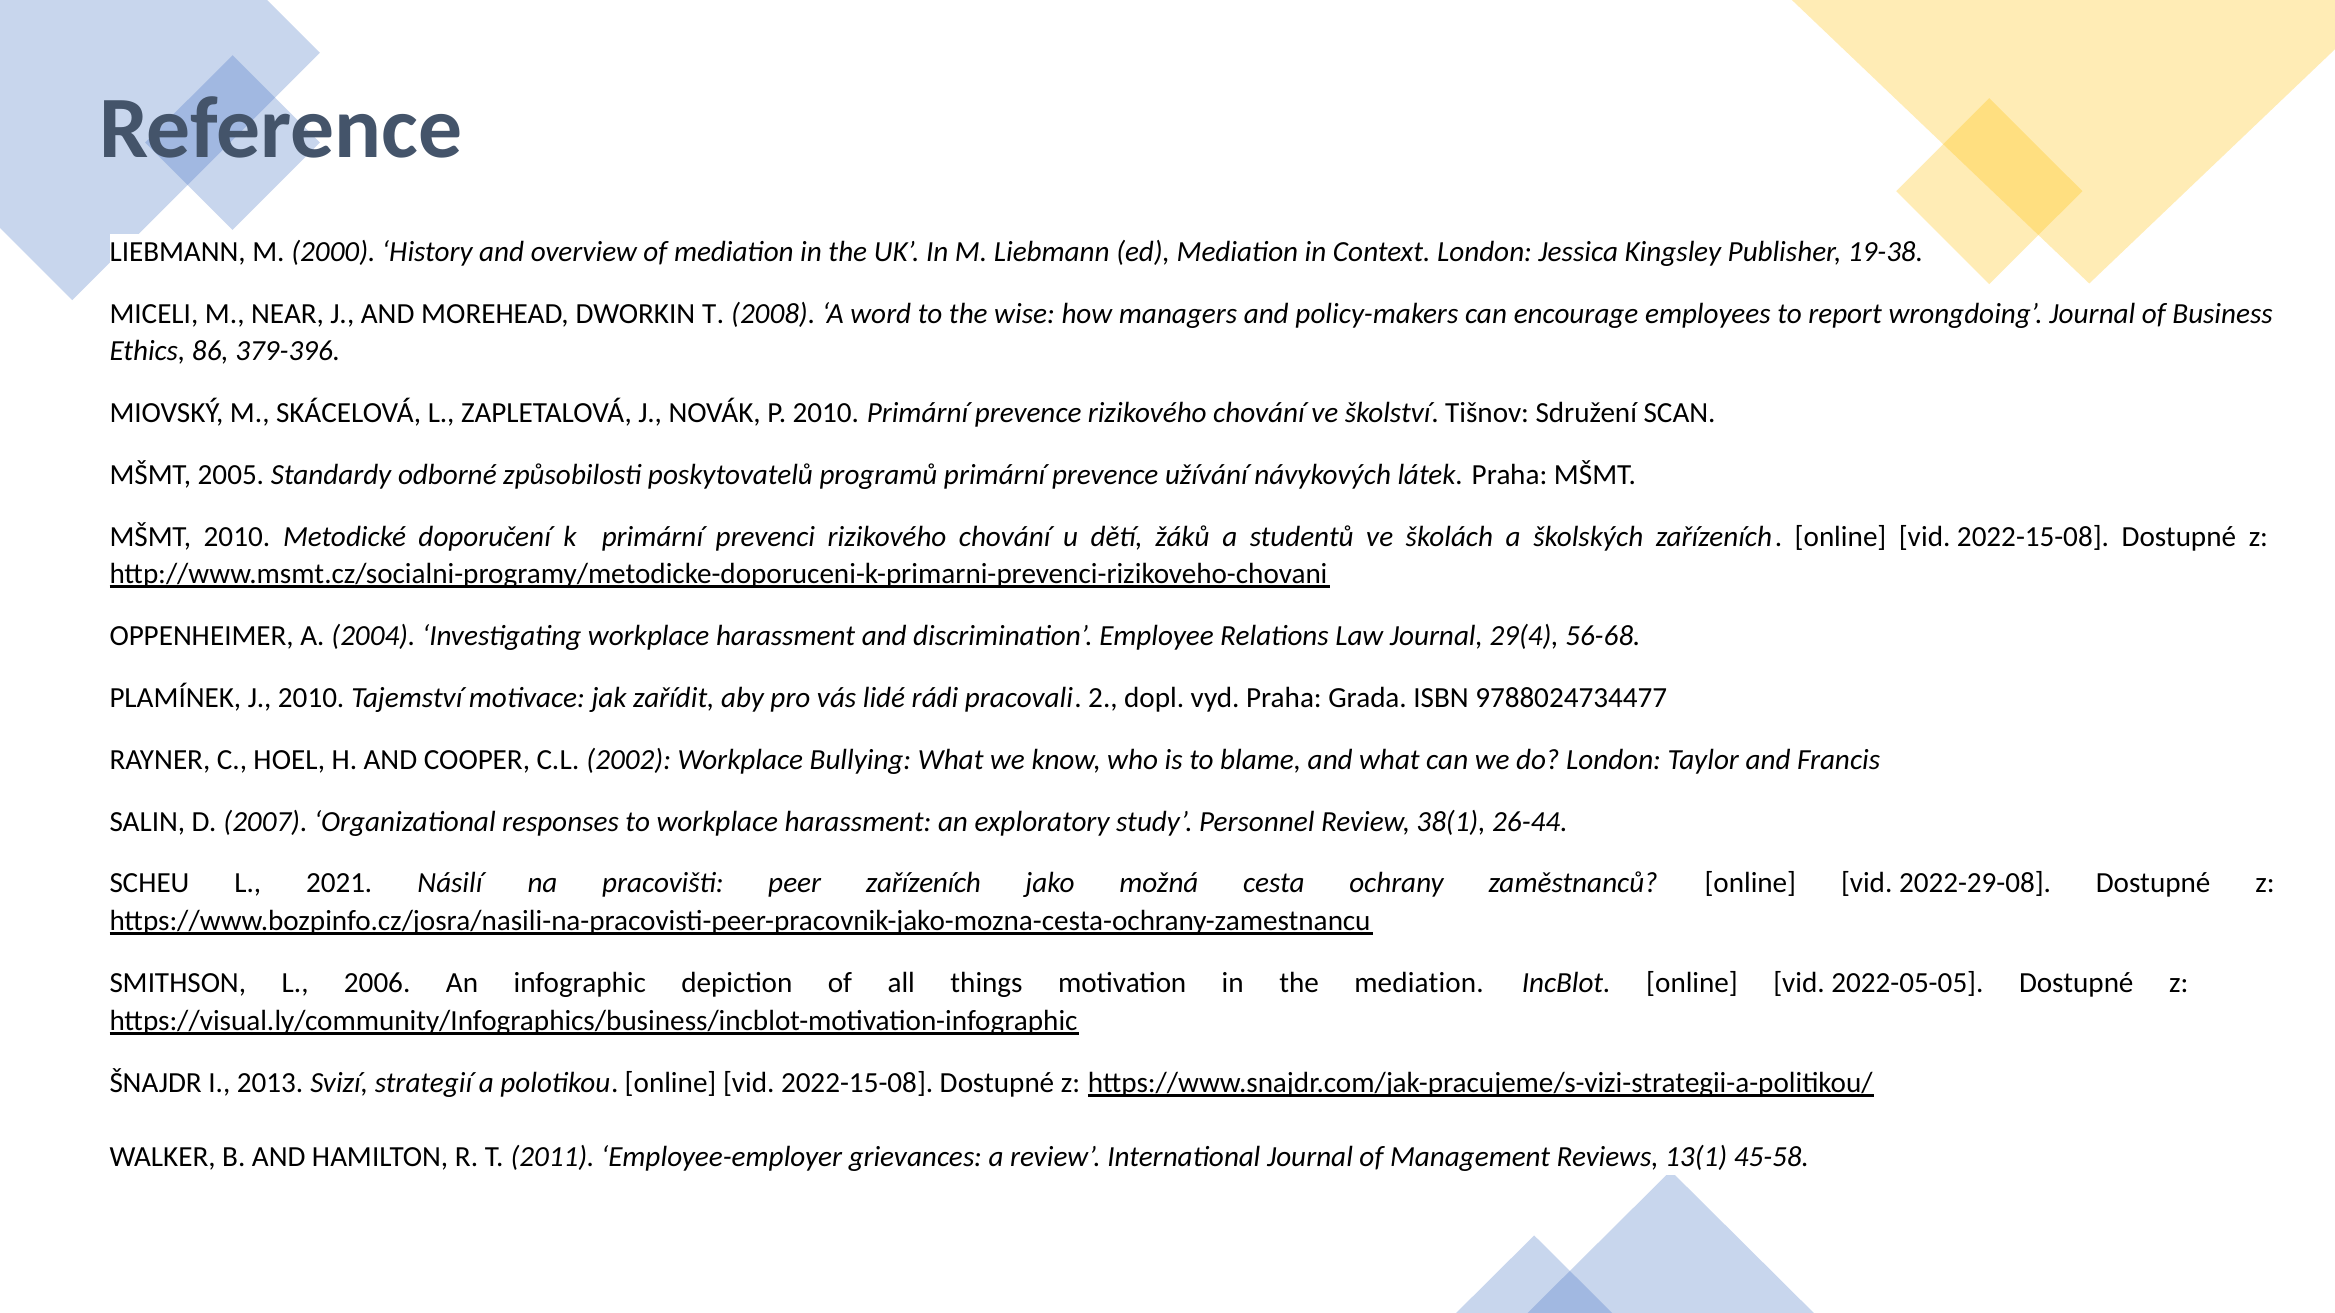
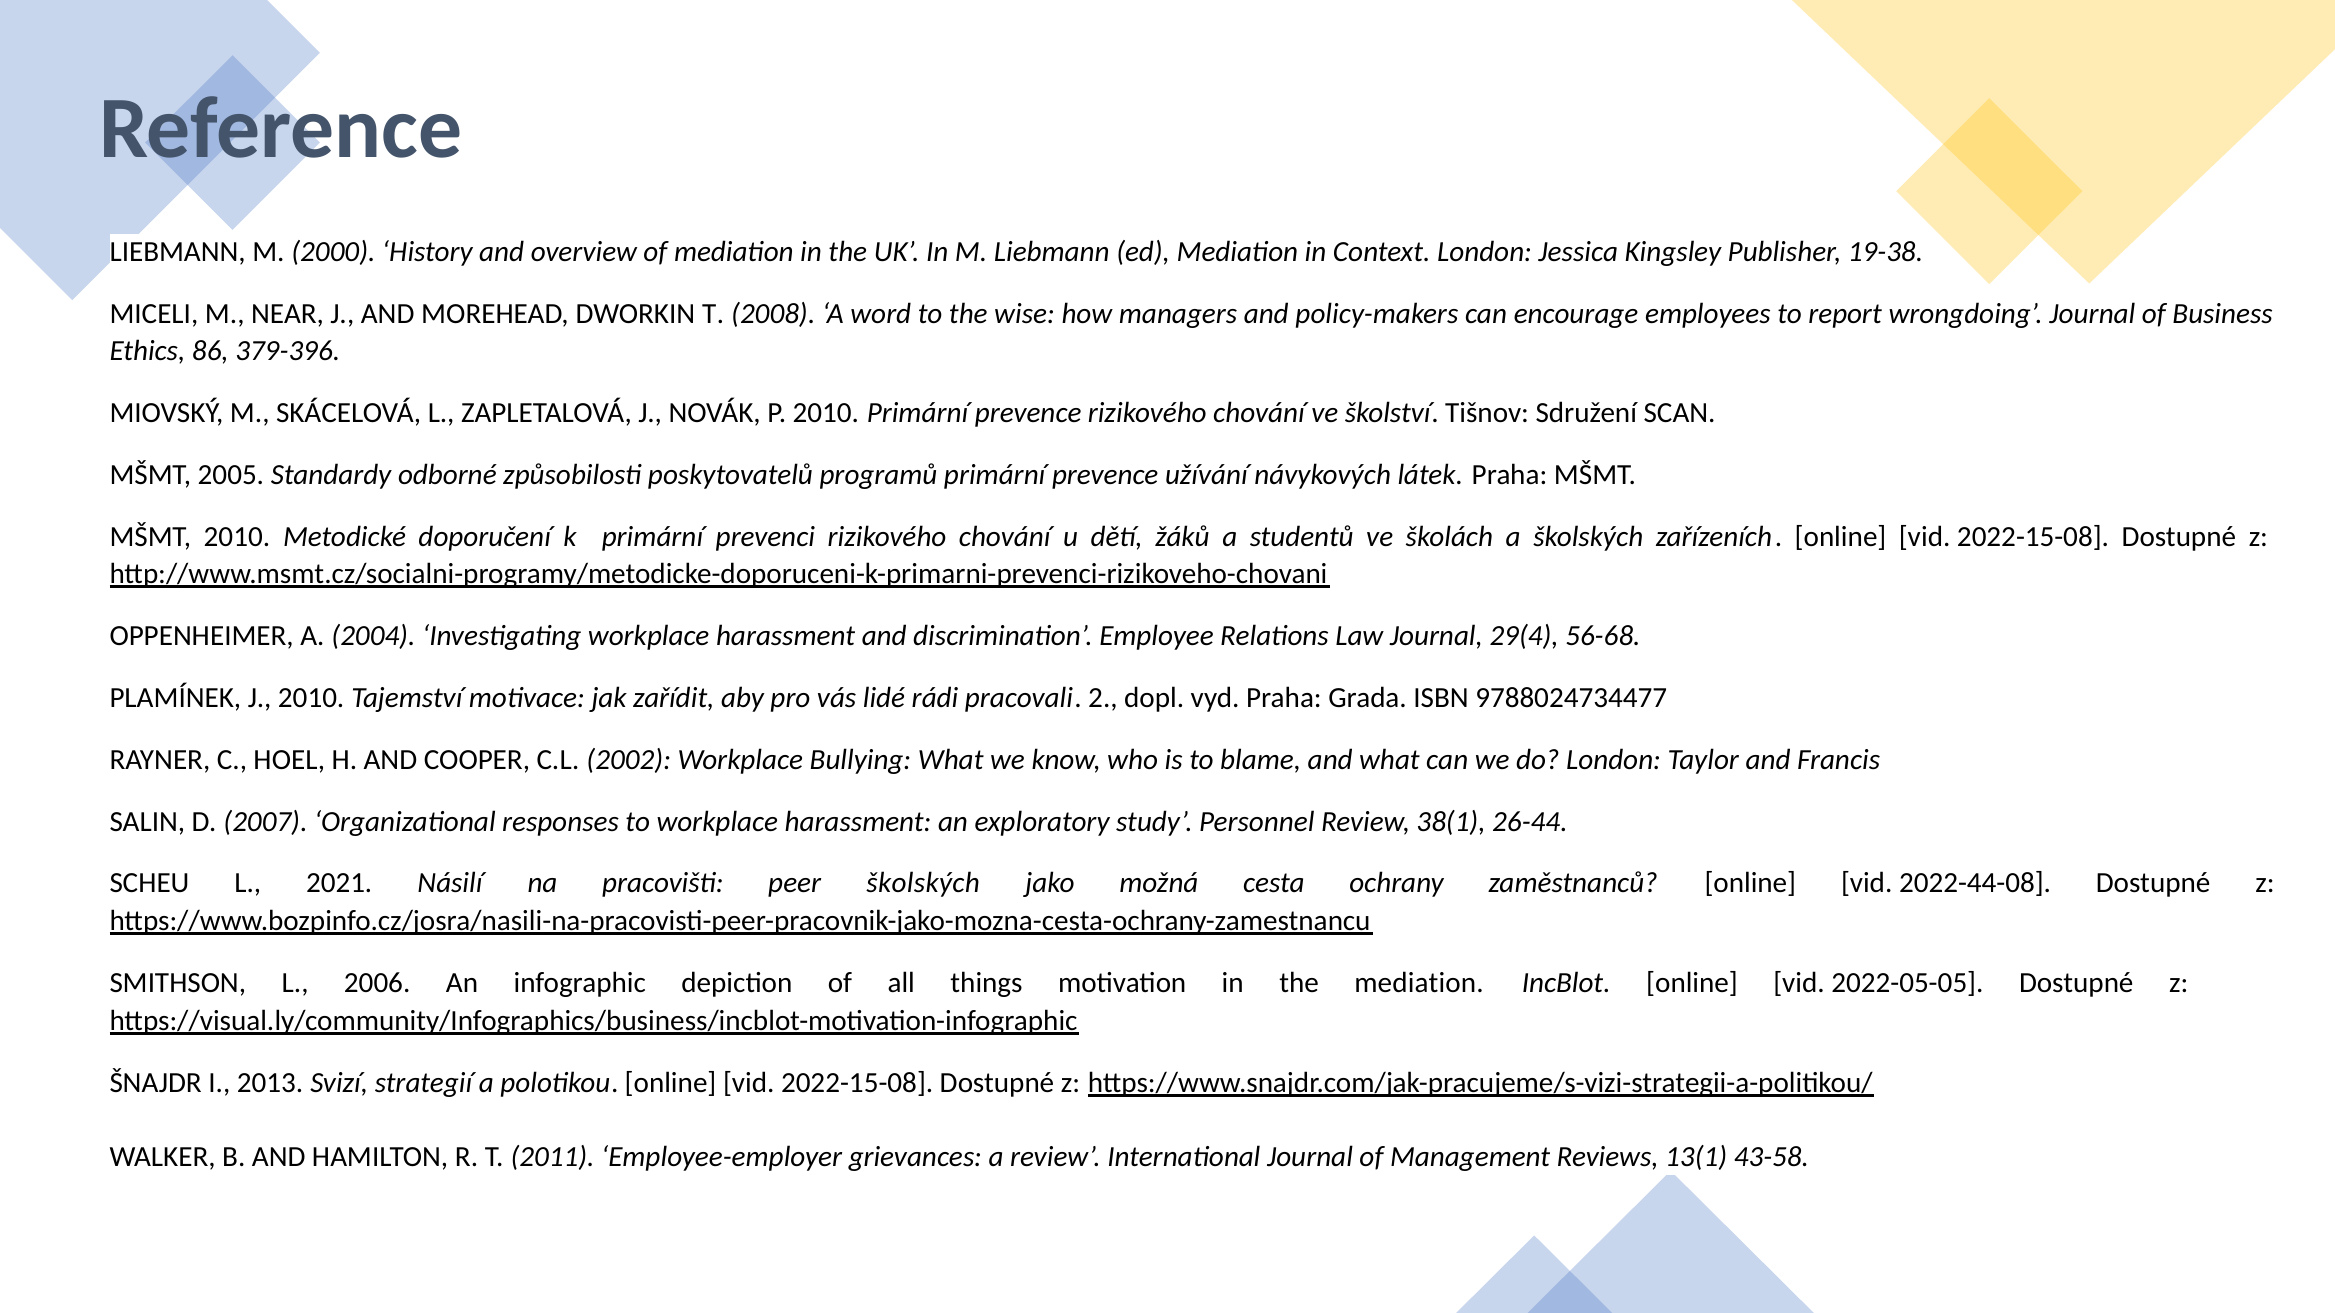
peer zařízeních: zařízeních -> školských (923, 884)
2022-29-08: 2022-29-08 -> 2022-44-08 (1975, 884)
45-58: 45-58 -> 43-58 (1771, 1158)
